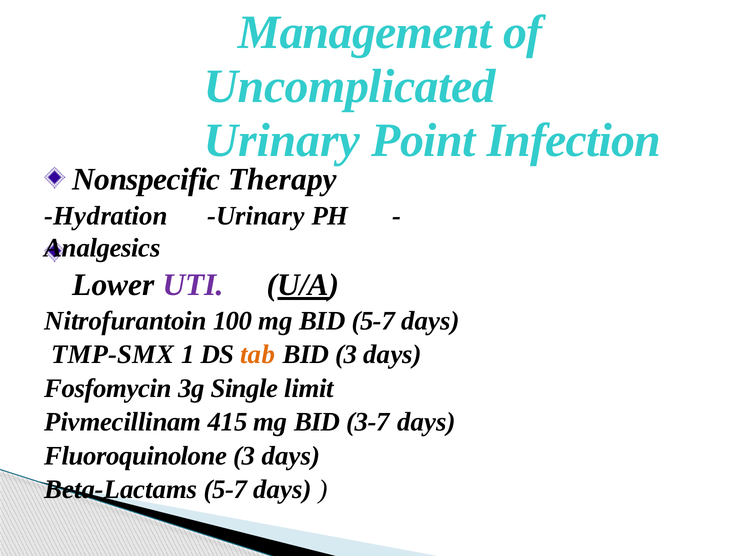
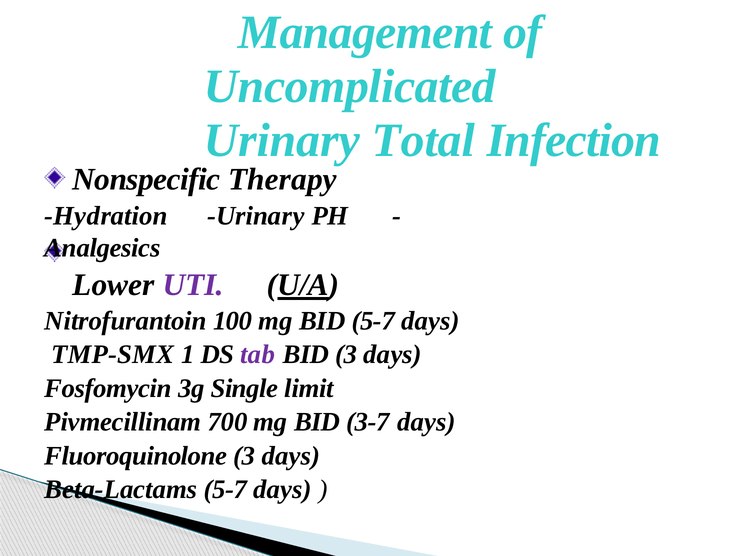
Point: Point -> Total (423, 141)
tab colour: orange -> purple (258, 355)
415: 415 -> 700 (228, 422)
